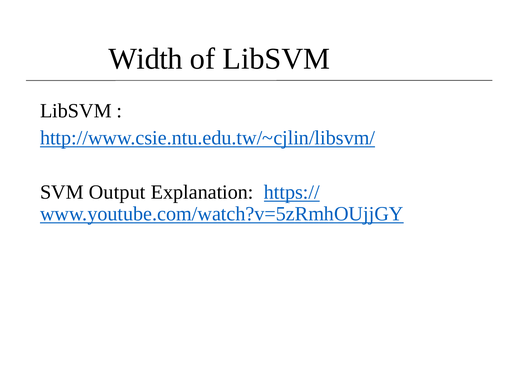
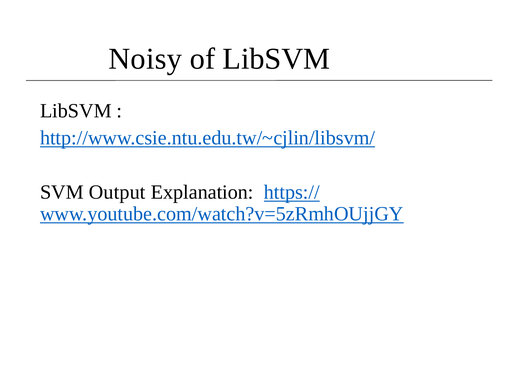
Width: Width -> Noisy (145, 59)
